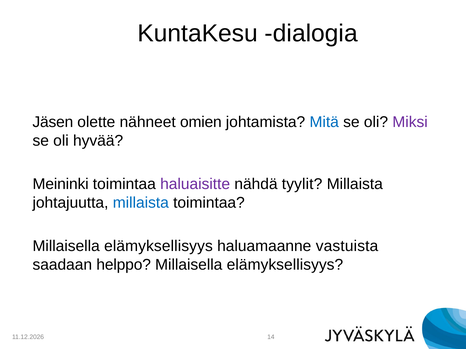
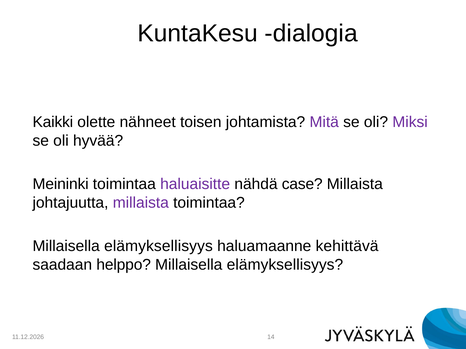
Jäsen: Jäsen -> Kaikki (53, 122)
omien: omien -> toisen (201, 122)
Mitä colour: blue -> purple (324, 122)
tyylit: tyylit -> case (302, 184)
millaista colour: blue -> purple (141, 203)
vastuista: vastuista -> kehittävä (347, 247)
